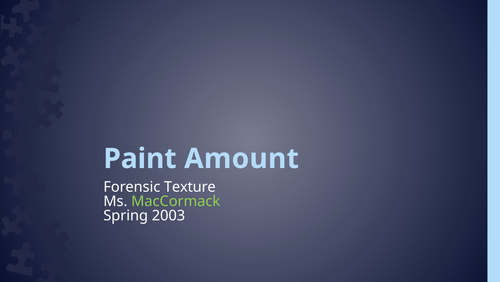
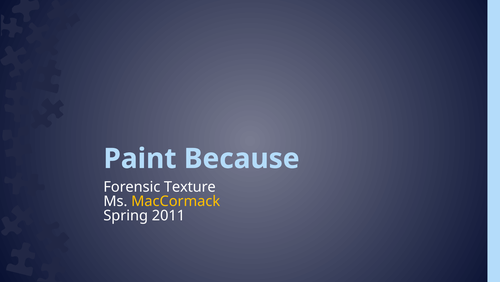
Amount: Amount -> Because (242, 158)
MacCormack colour: light green -> yellow (176, 201)
2003: 2003 -> 2011 (168, 215)
